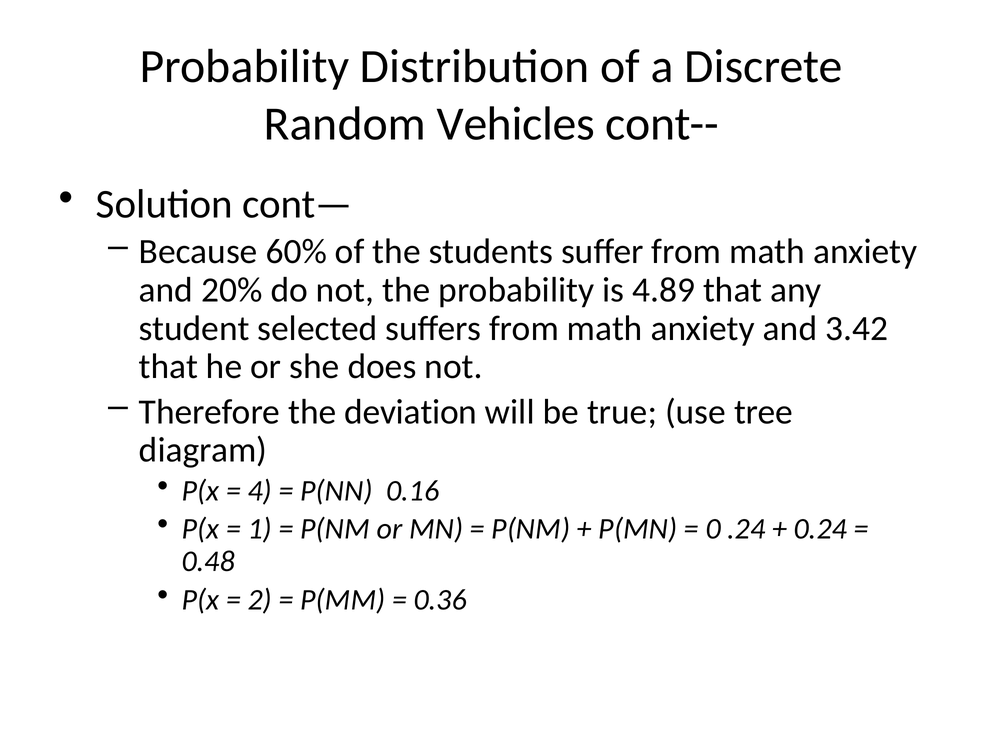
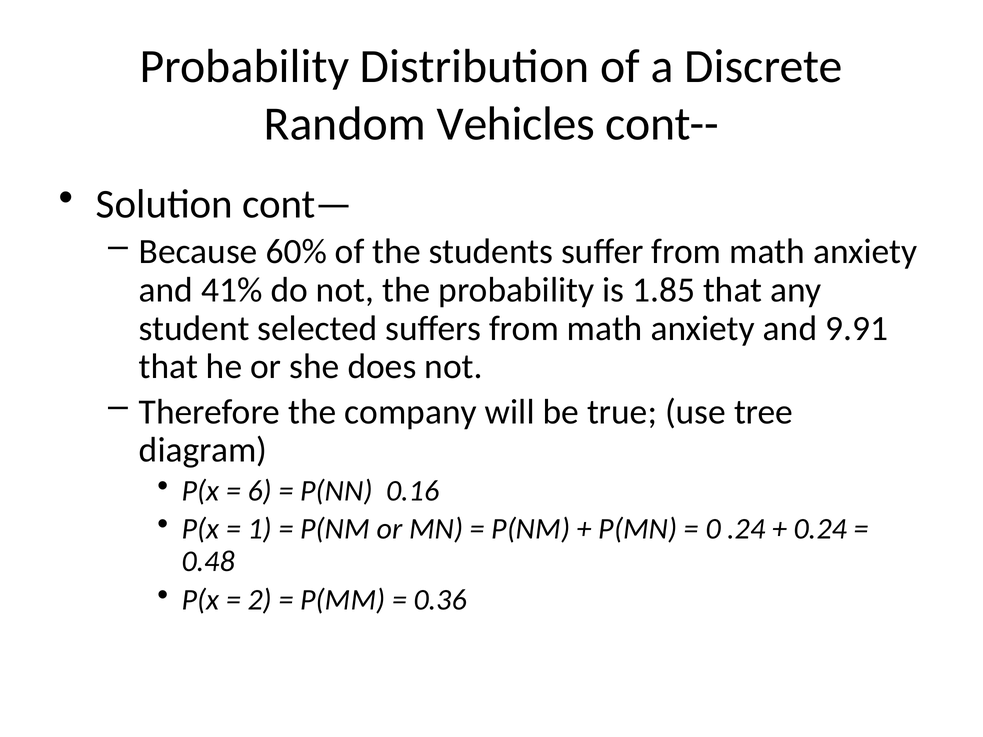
20%: 20% -> 41% (232, 290)
4.89: 4.89 -> 1.85 (664, 290)
3.42: 3.42 -> 9.91 (857, 328)
deviation: deviation -> company (411, 412)
4: 4 -> 6 (260, 491)
